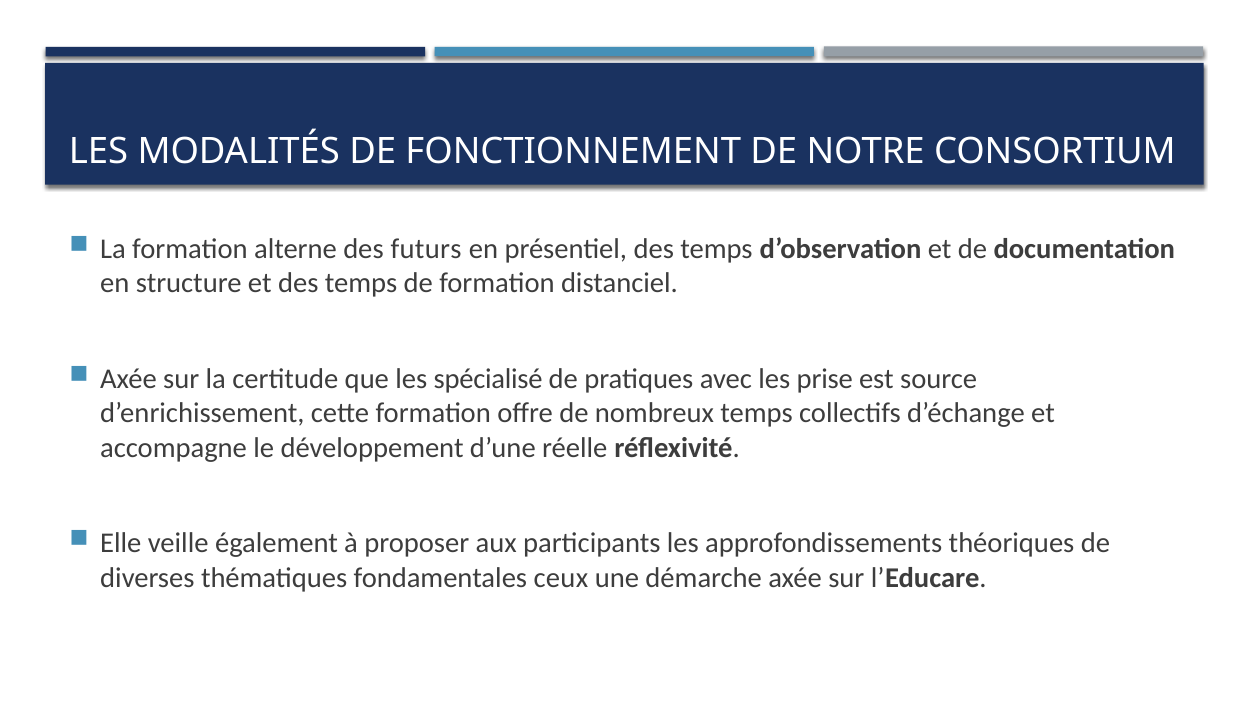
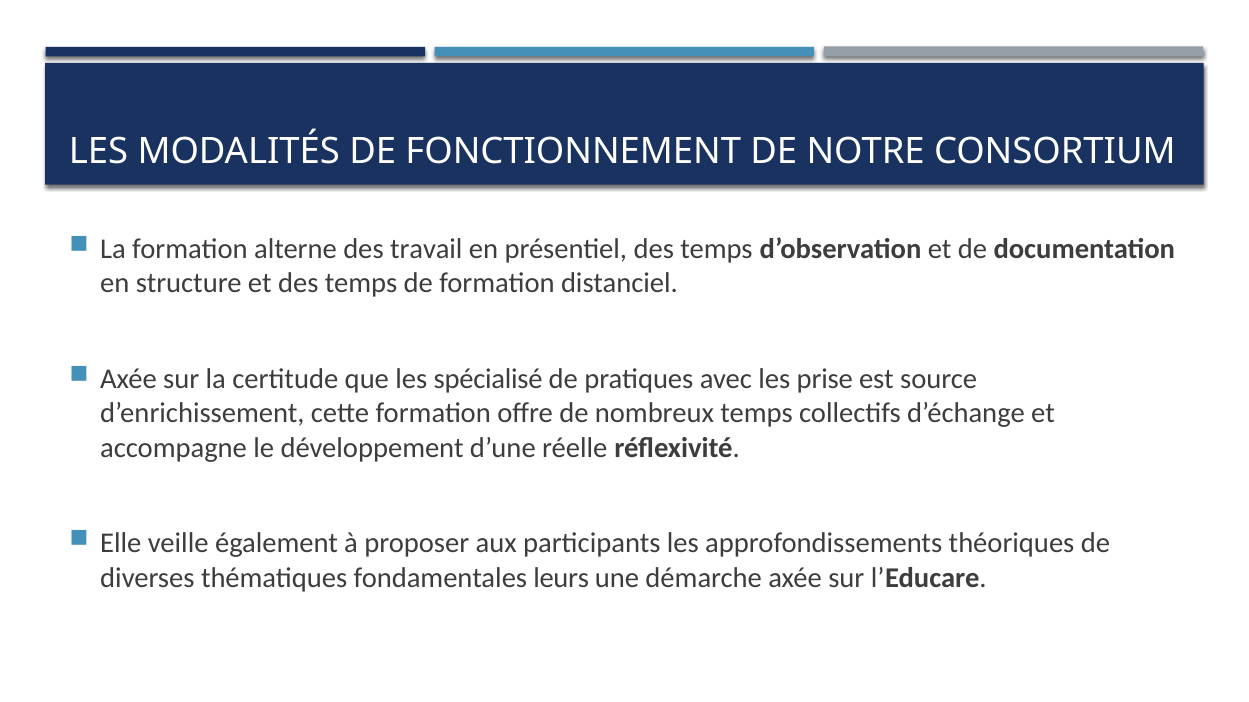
futurs: futurs -> travail (426, 249)
ceux: ceux -> leurs (561, 578)
